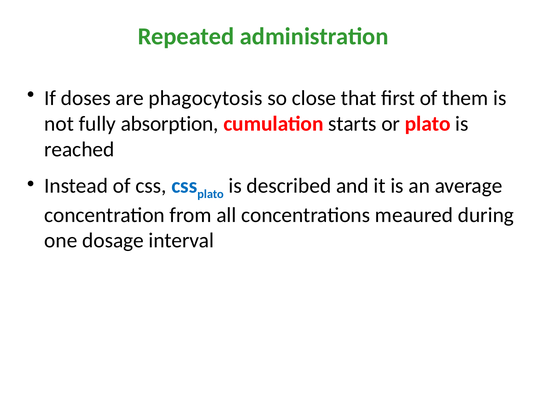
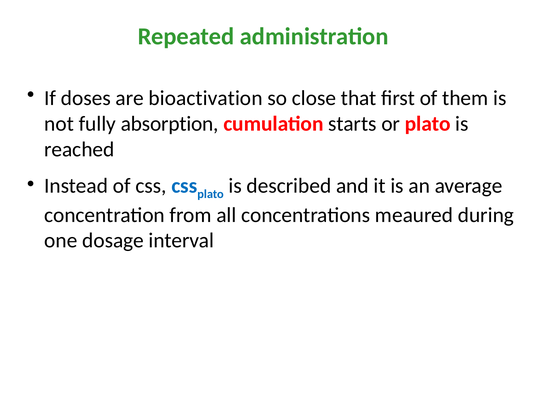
phagocytosis: phagocytosis -> bioactivation (206, 98)
